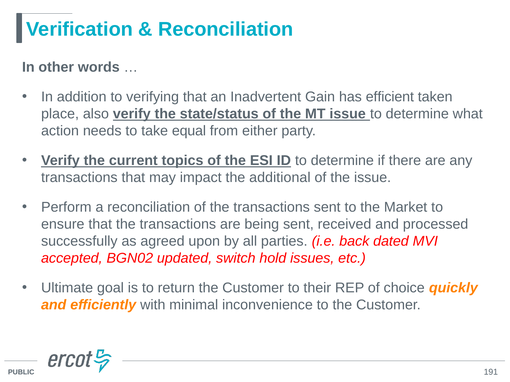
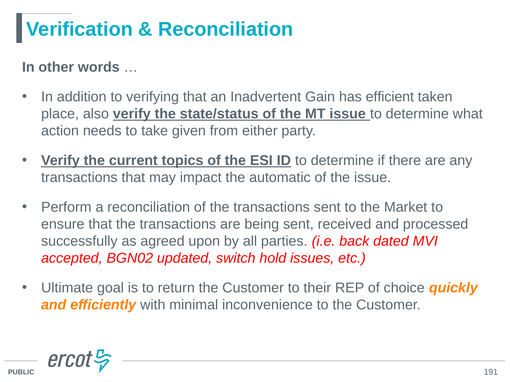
equal: equal -> given (189, 131)
additional: additional -> automatic (280, 178)
